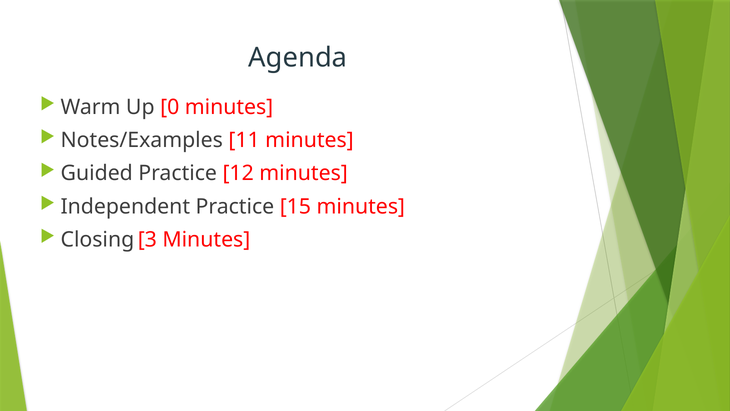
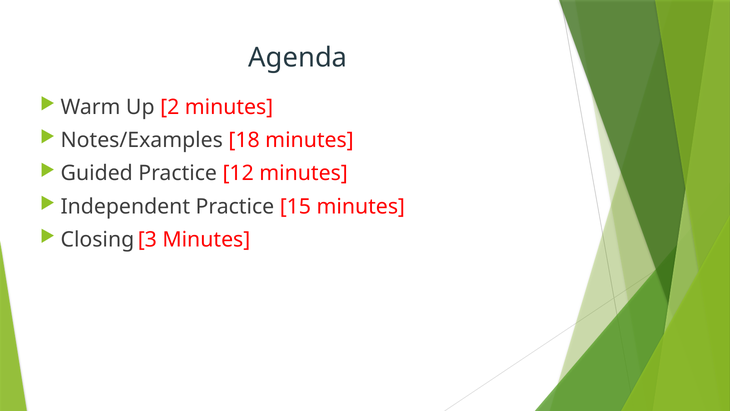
0: 0 -> 2 (170, 107)
11: 11 -> 18 (244, 140)
